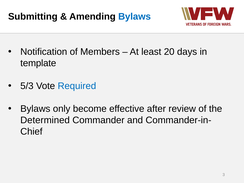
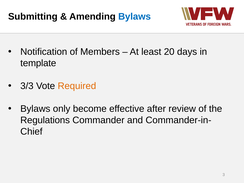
5/3: 5/3 -> 3/3 (27, 86)
Required colour: blue -> orange (77, 86)
Determined: Determined -> Regulations (45, 120)
